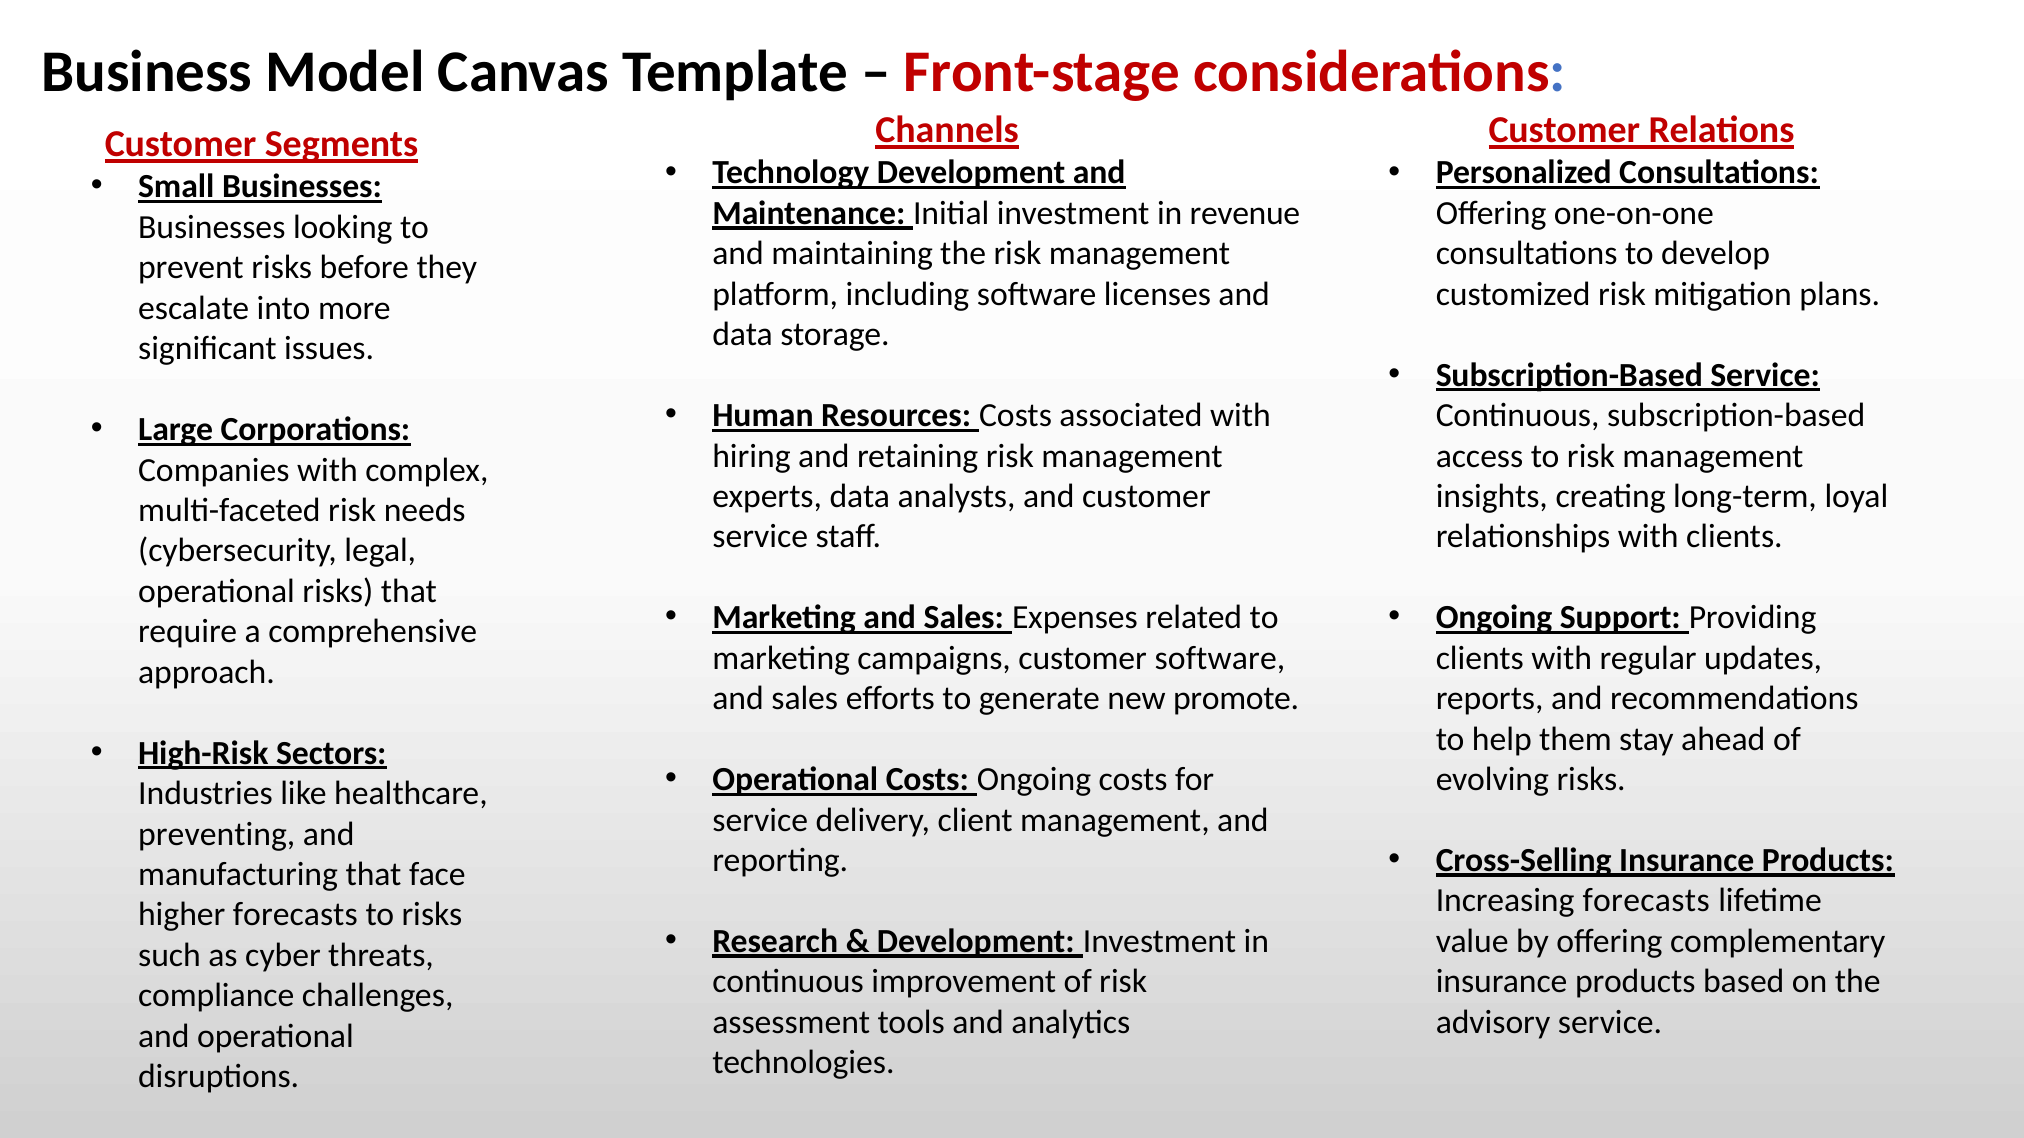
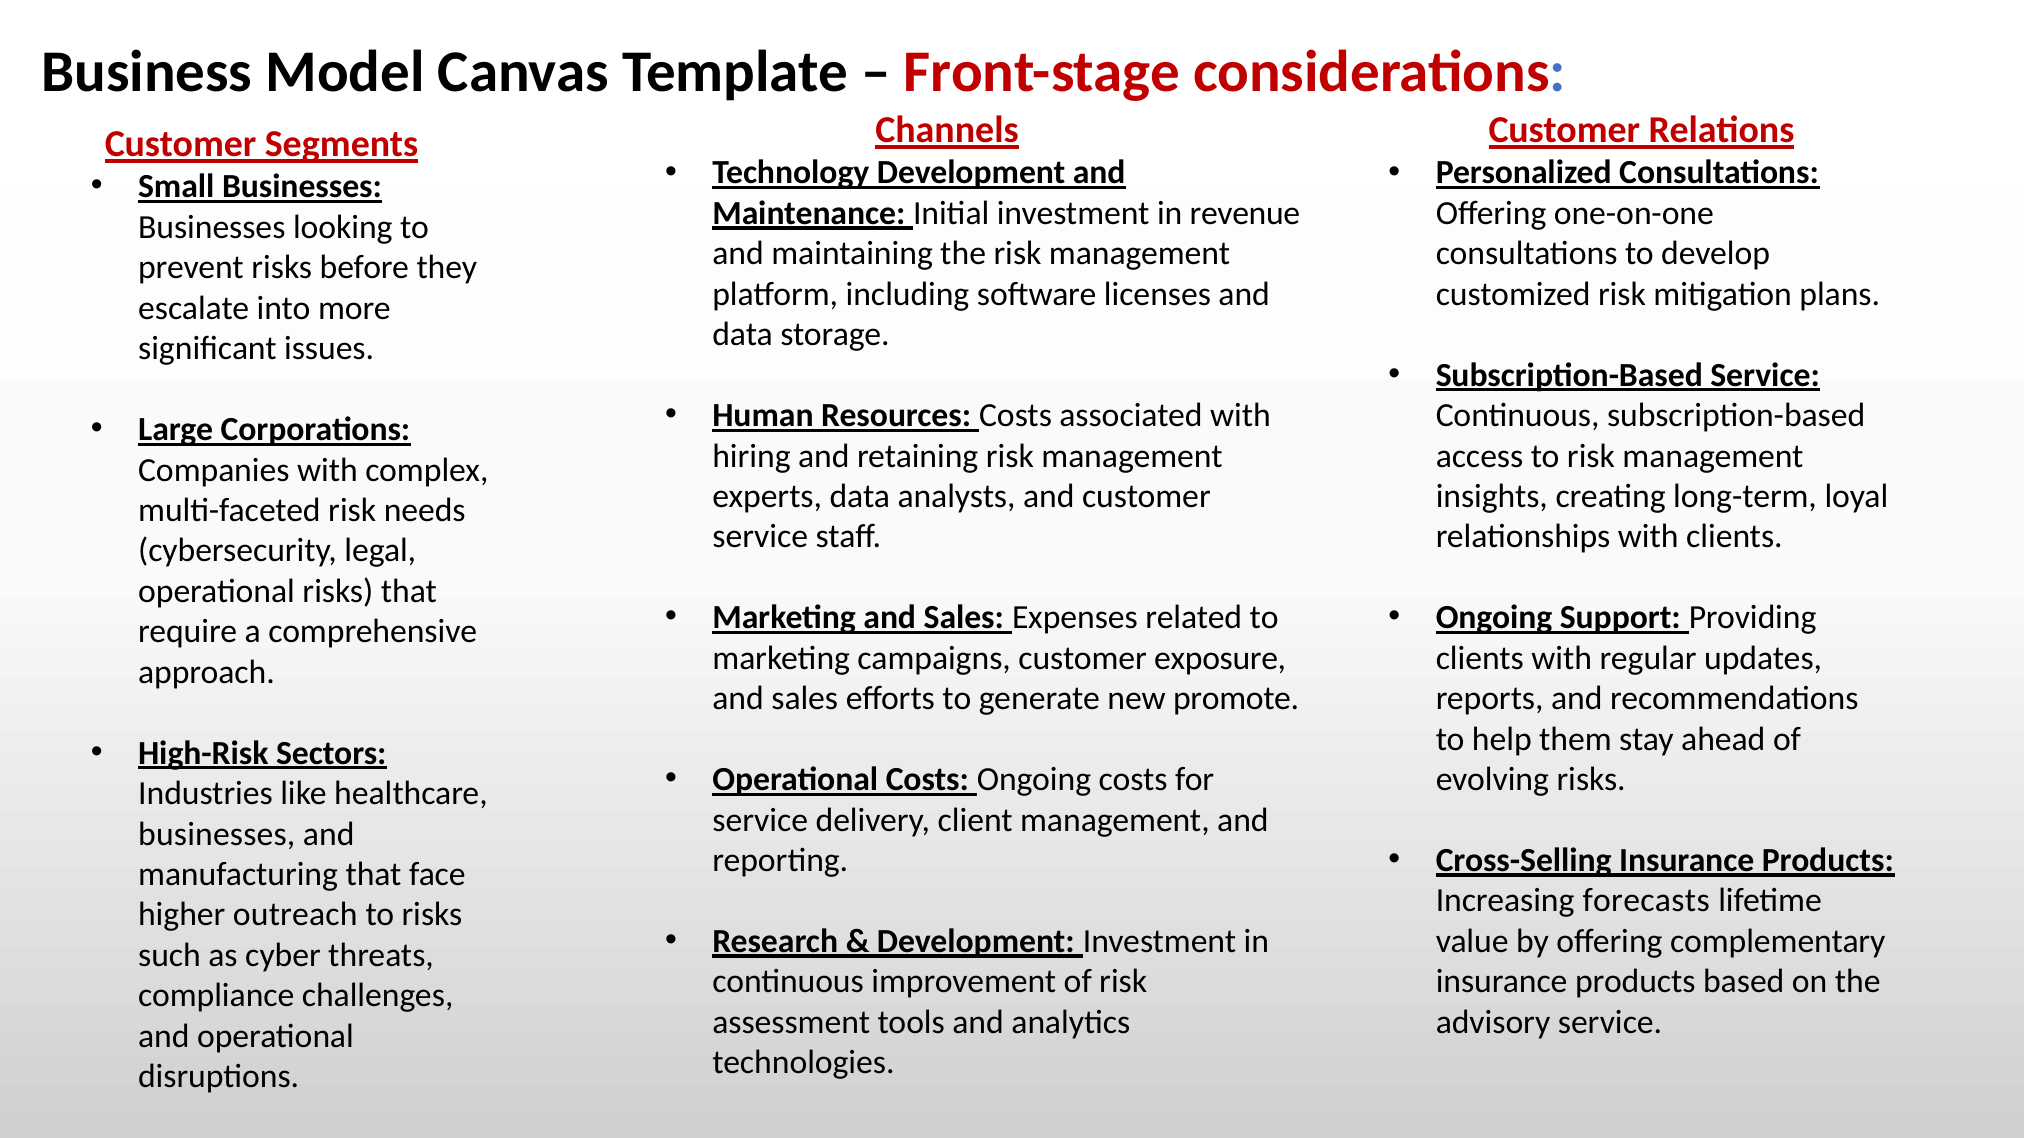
customer software: software -> exposure (1220, 658)
preventing: preventing -> businesses (217, 834)
higher forecasts: forecasts -> outreach (295, 915)
